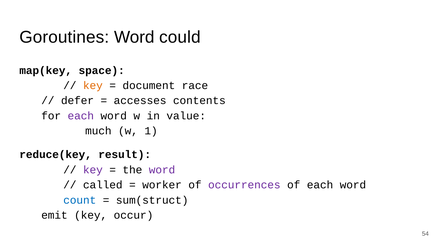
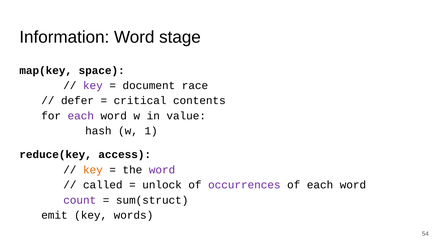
Goroutines: Goroutines -> Information (64, 37)
could: could -> stage (180, 37)
key colour: orange -> purple (93, 86)
accesses: accesses -> critical (140, 101)
much: much -> hash (98, 131)
result: result -> access (125, 155)
key colour: purple -> orange (93, 170)
worker: worker -> unlock (162, 185)
count colour: blue -> purple (80, 200)
occur: occur -> words (133, 215)
